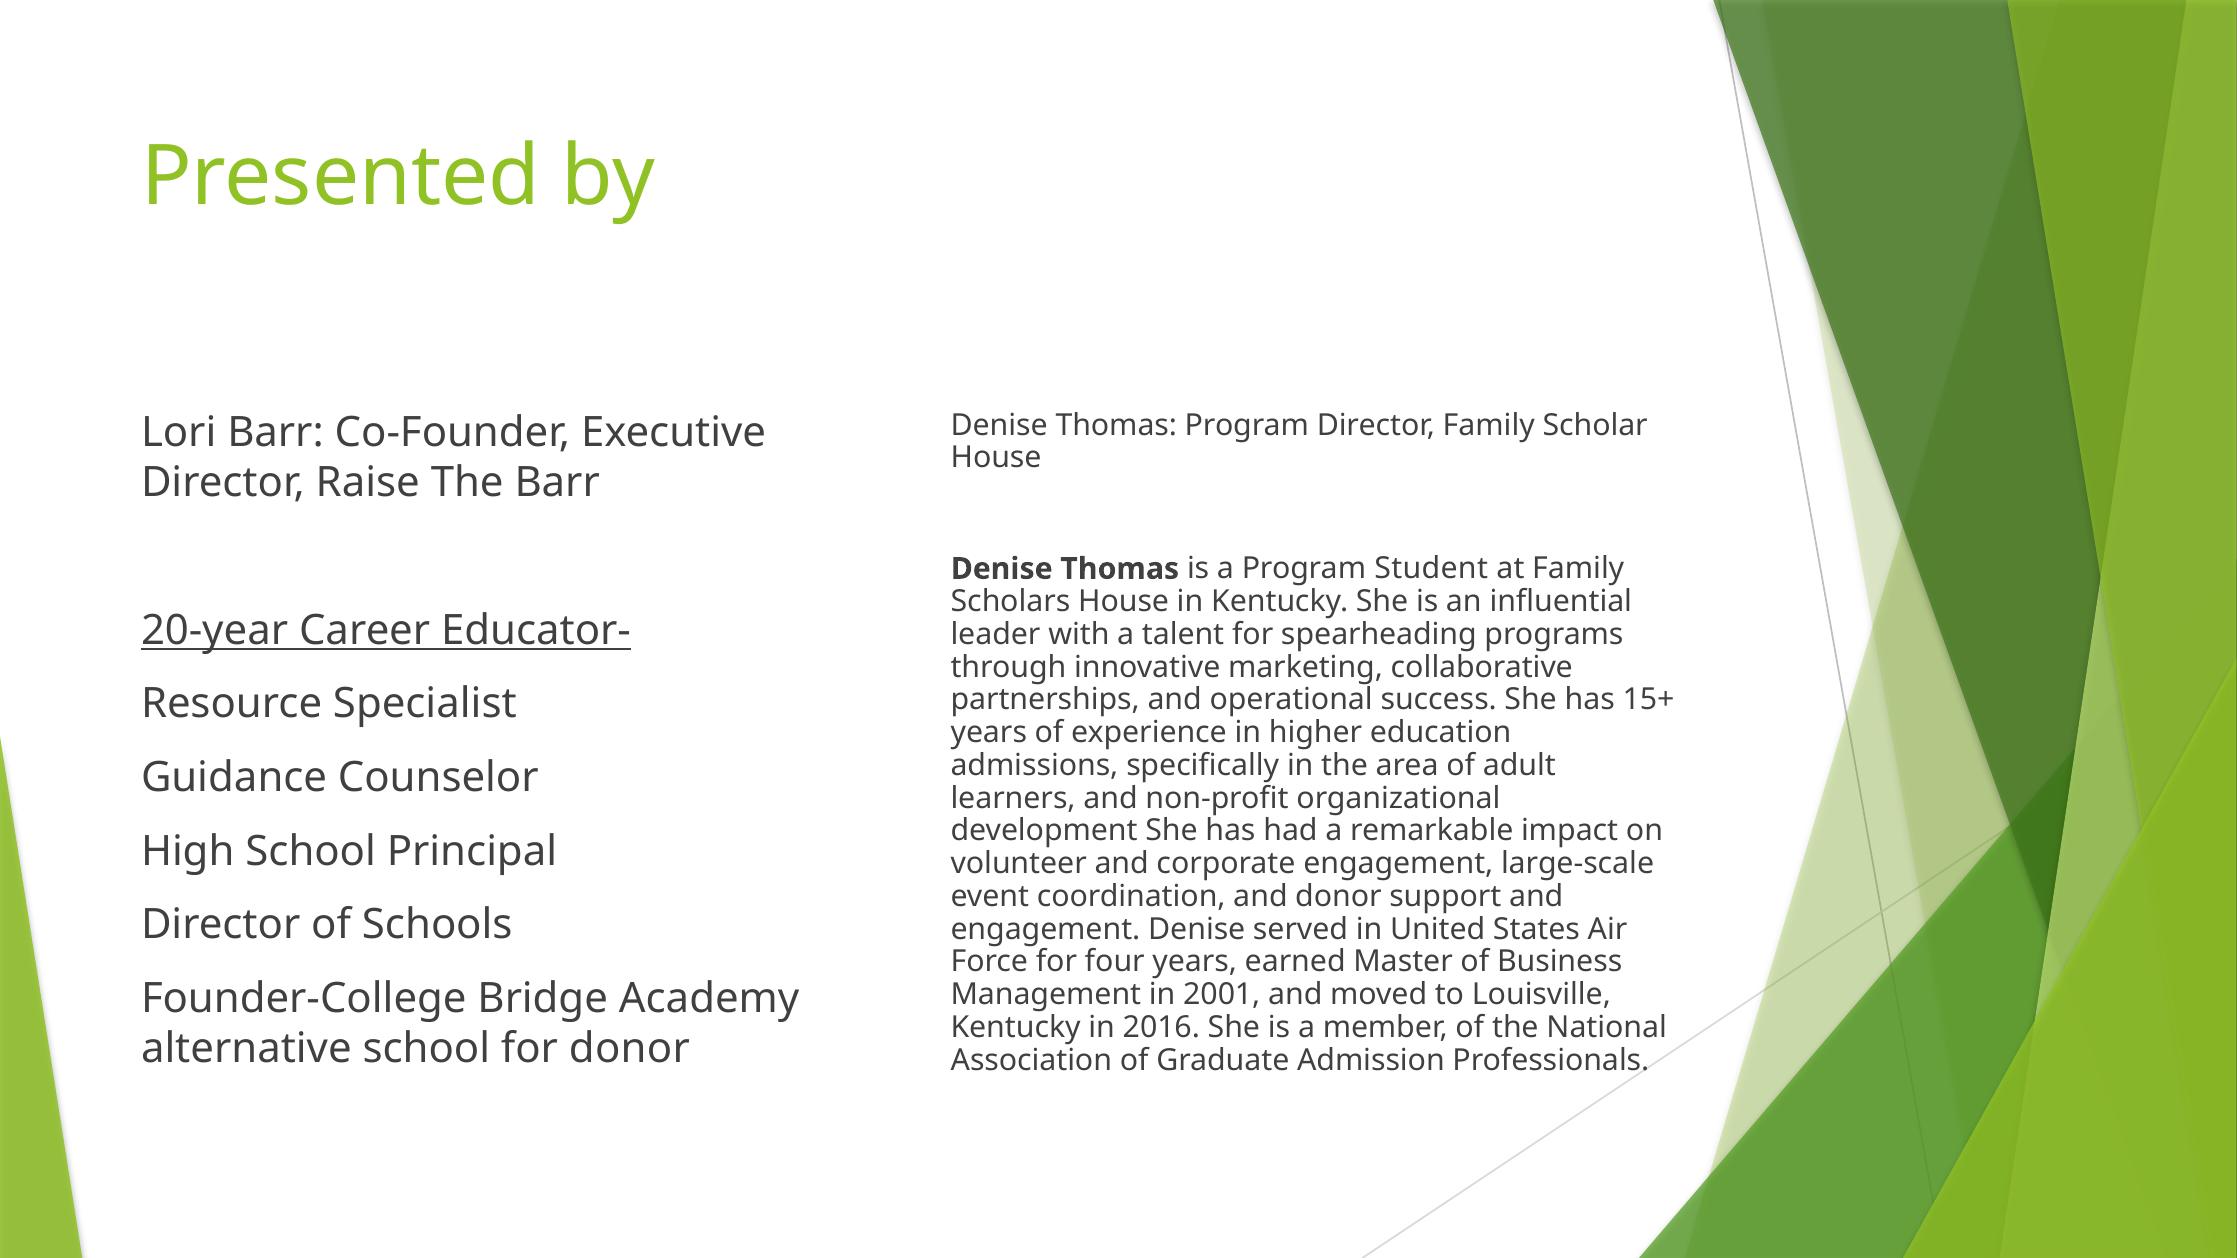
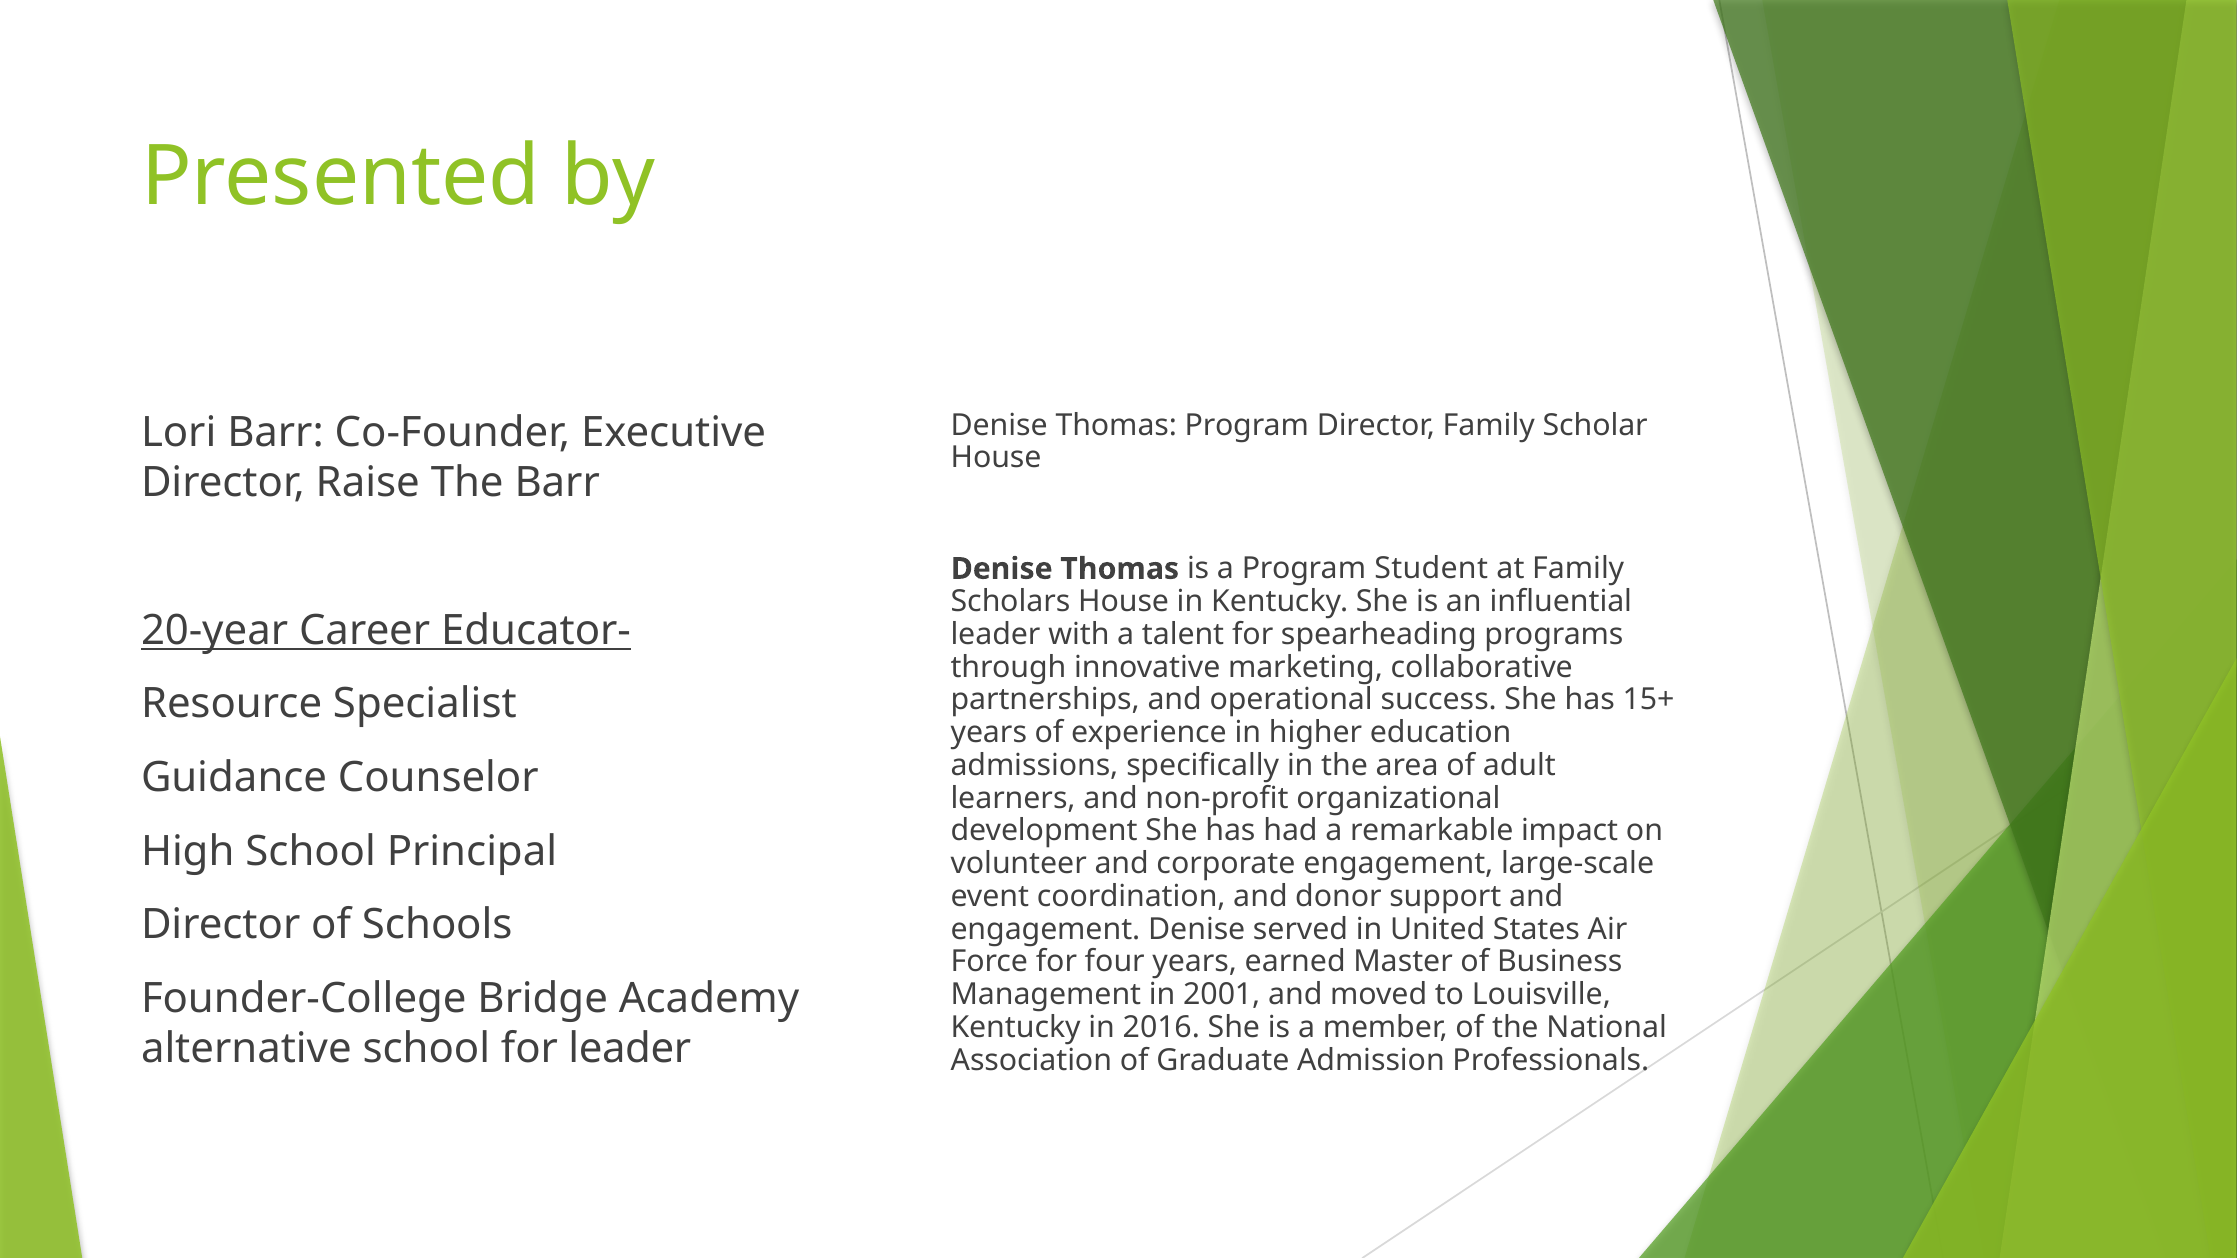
for donor: donor -> leader (630, 1049)
